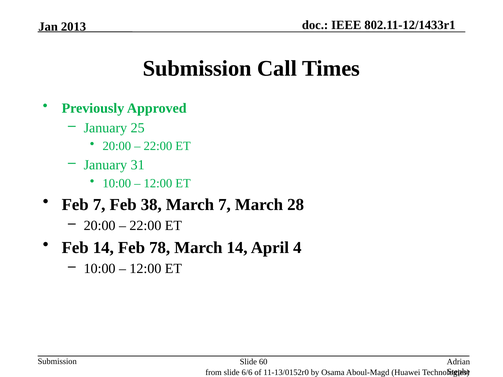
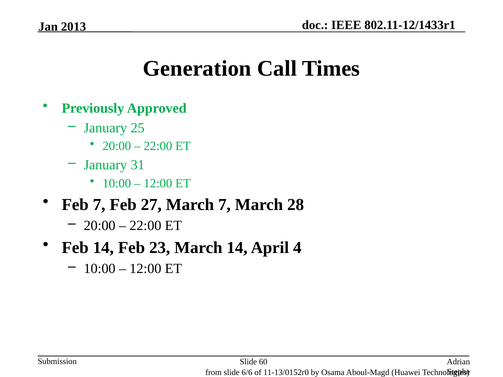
Submission: Submission -> Generation (197, 69)
38: 38 -> 27 (151, 205)
78: 78 -> 23 (160, 248)
